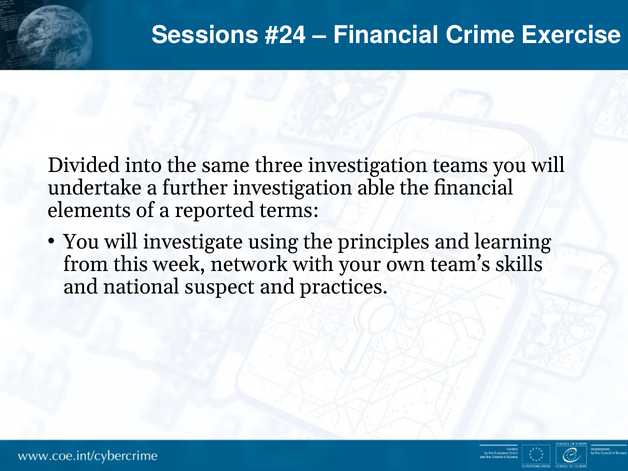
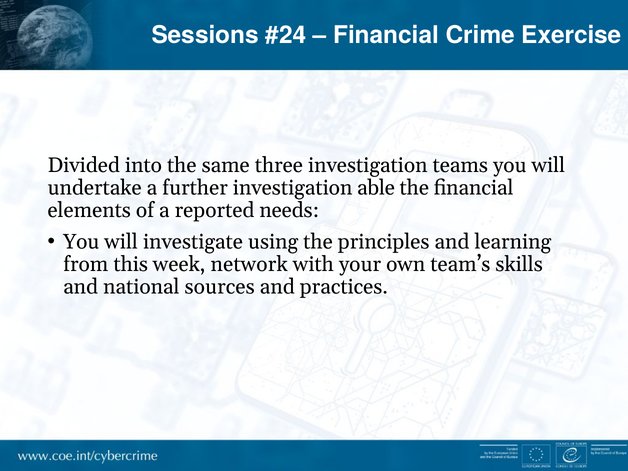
terms: terms -> needs (289, 211)
suspect: suspect -> sources (220, 287)
